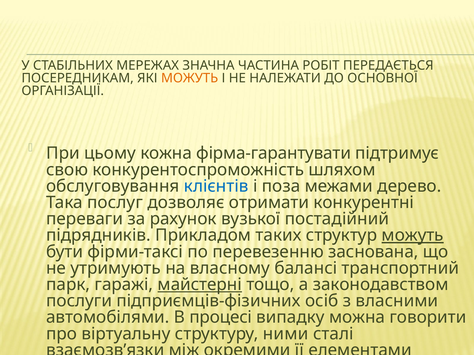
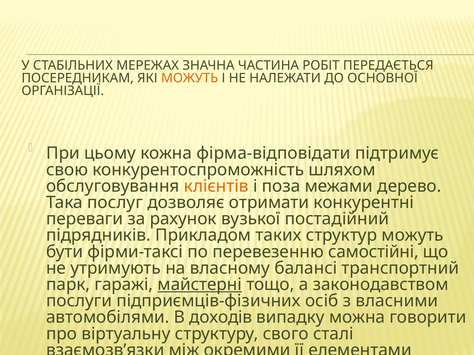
фірма-гарантувати: фірма-гарантувати -> фірма-відповідати (274, 154)
клієнтів colour: blue -> orange (216, 186)
можуть underline: present -> none (413, 236)
заснована: заснована -> самостійні (373, 252)
процесі: процесі -> доходів (221, 318)
ними: ними -> свого (286, 334)
